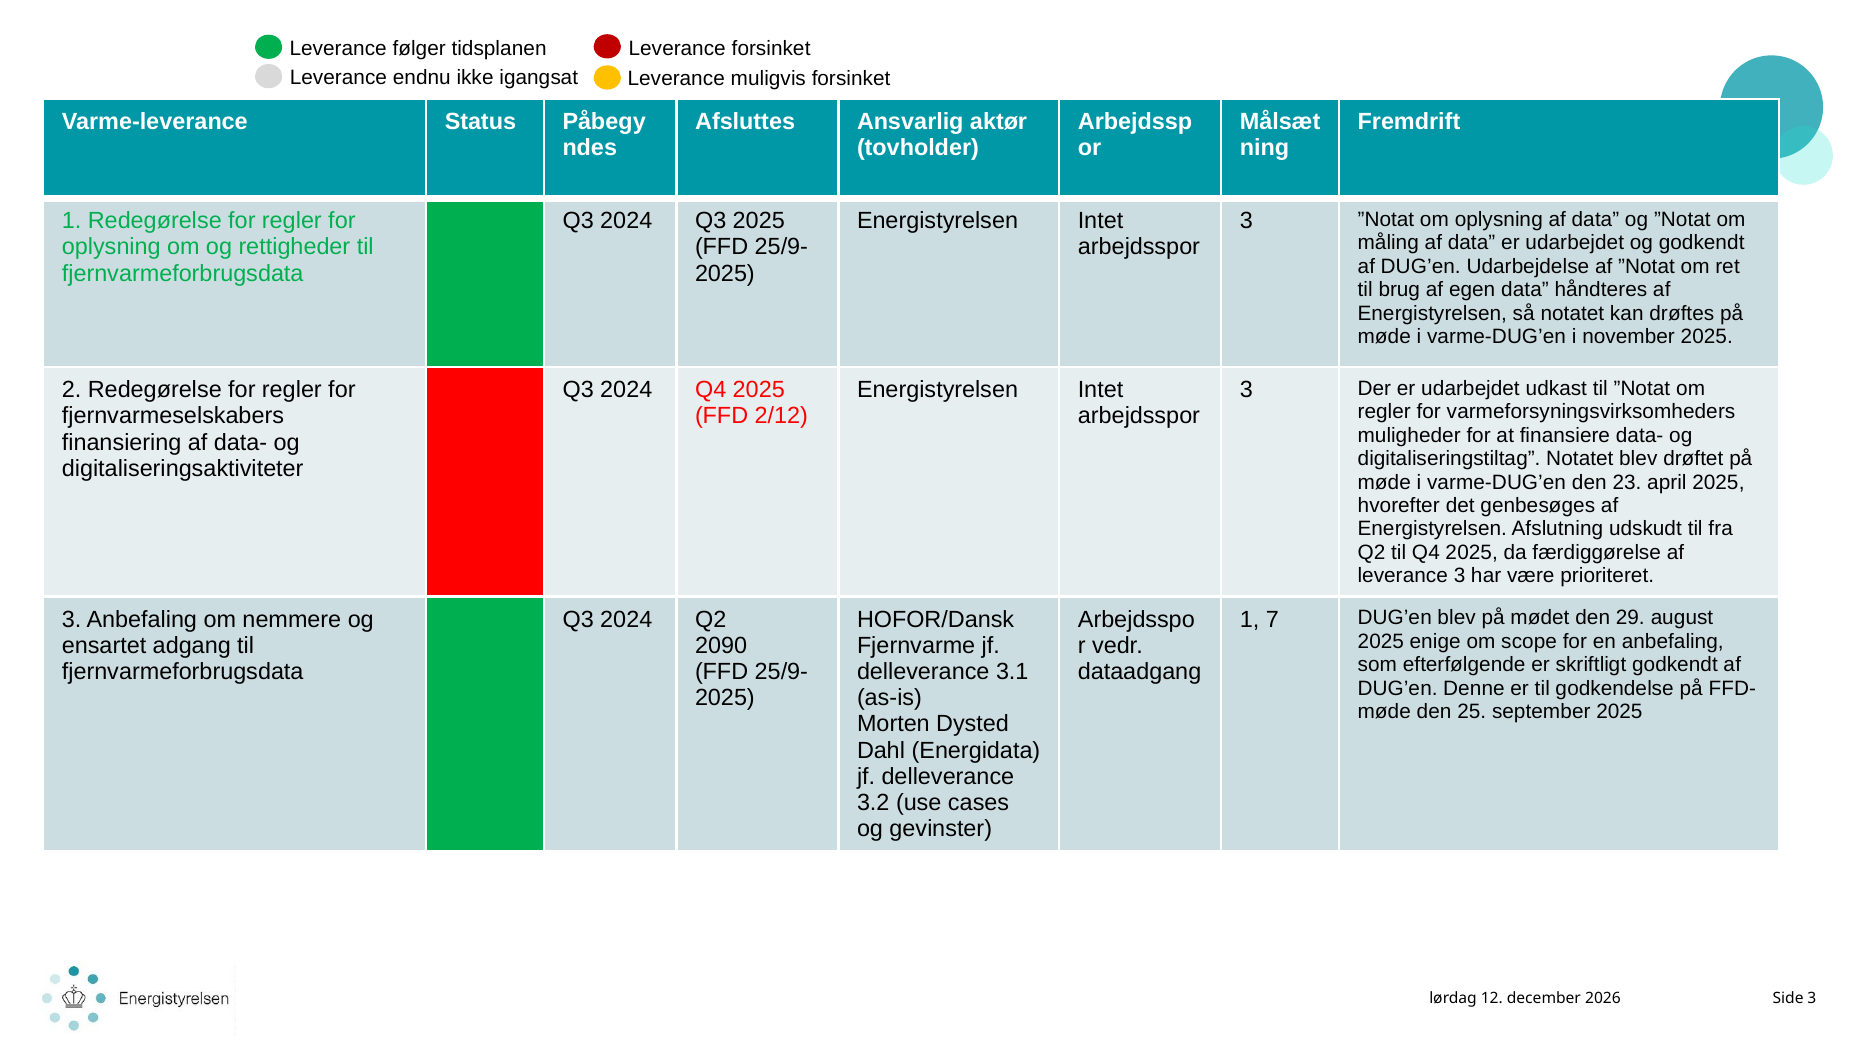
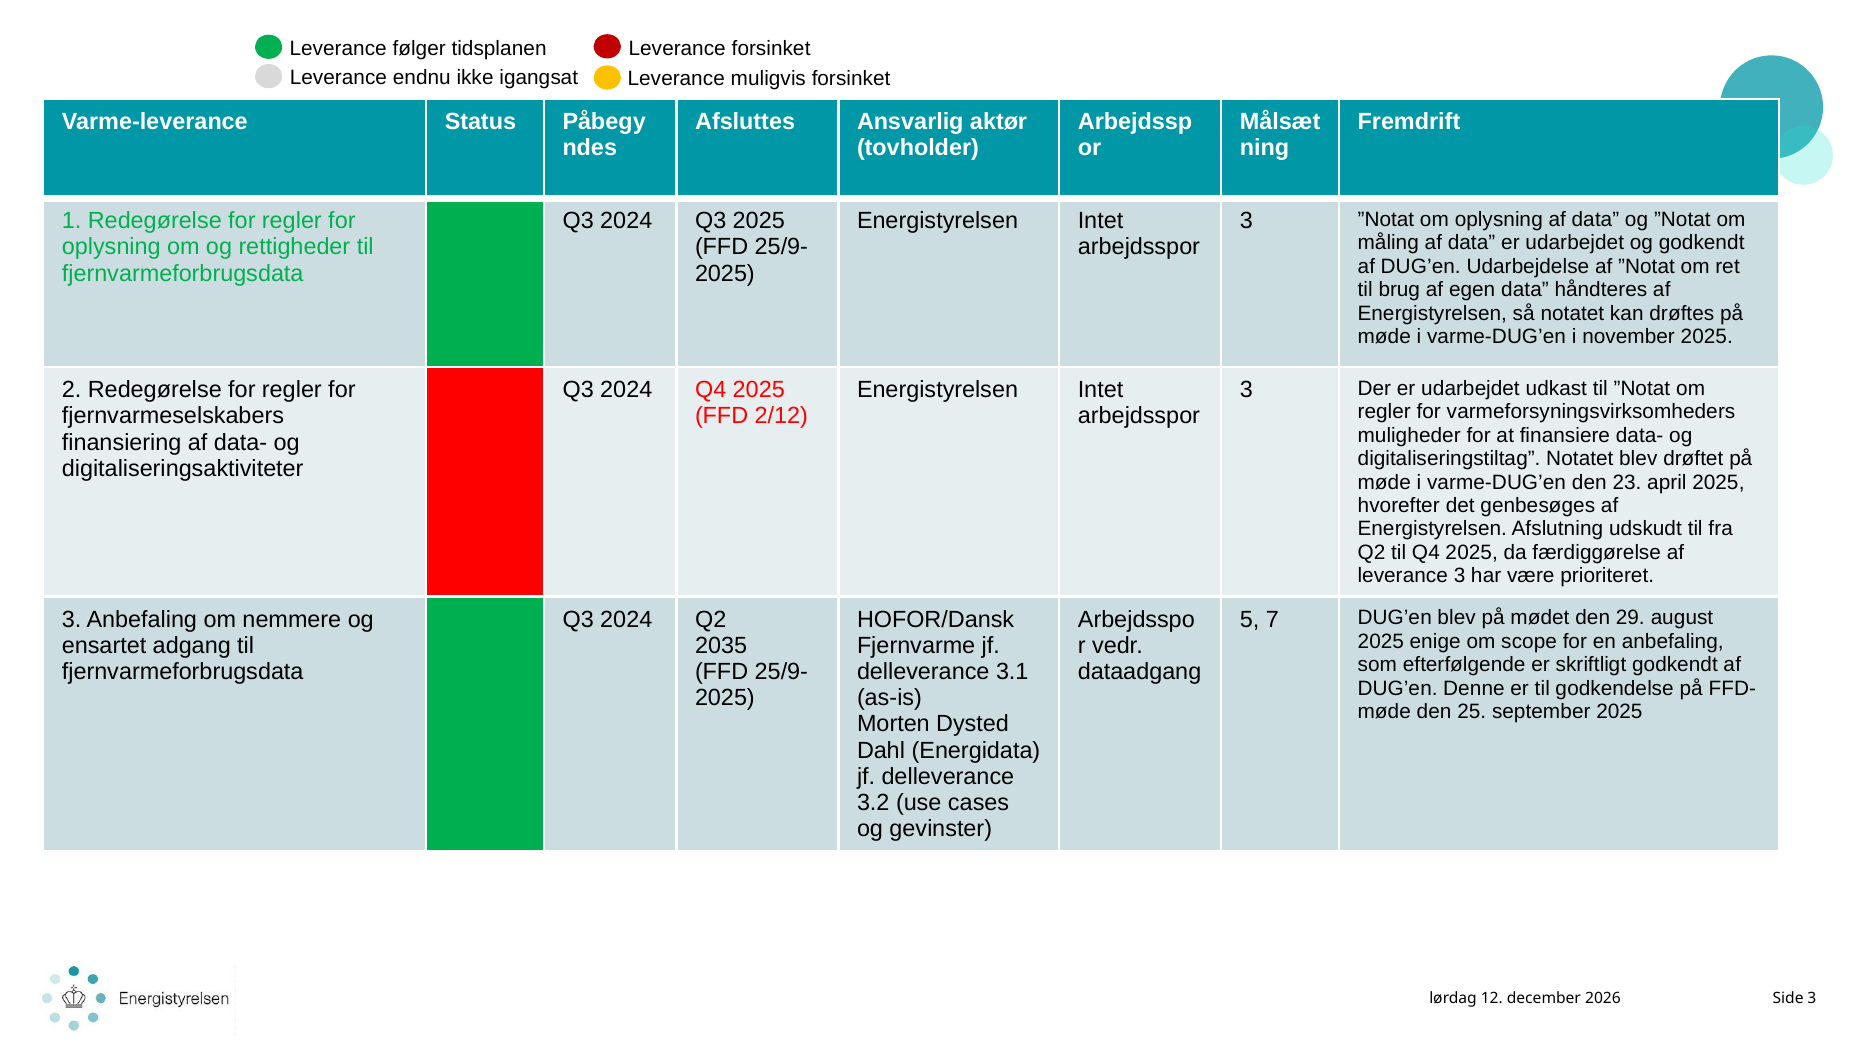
1: 1 -> 5 (1250, 619)
2090: 2090 -> 2035 (721, 646)
